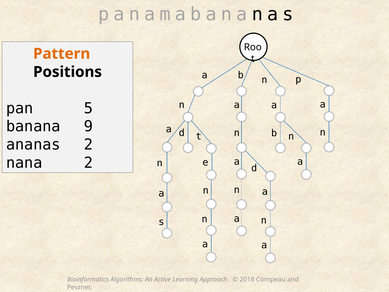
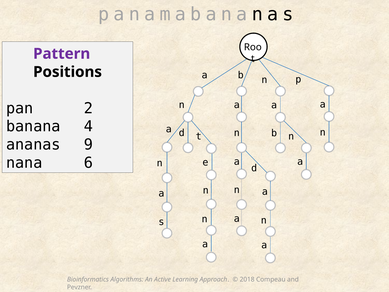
Pattern colour: orange -> purple (62, 54)
5: 5 -> 2 (88, 108)
9: 9 -> 4 (88, 126)
ananas 2: 2 -> 9 (88, 144)
nana 2: 2 -> 6 (88, 163)
